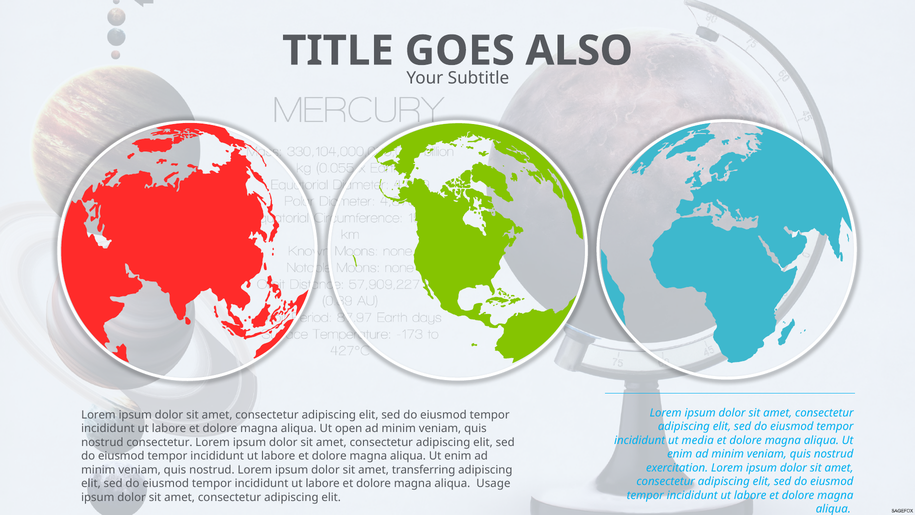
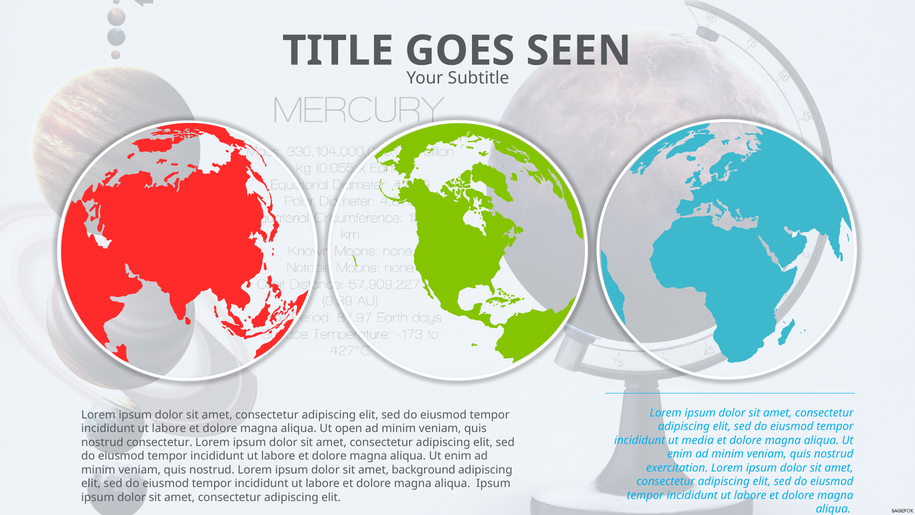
ALSO: ALSO -> SEEN (579, 51)
transferring: transferring -> background (424, 470)
aliqua Usage: Usage -> Ipsum (493, 483)
